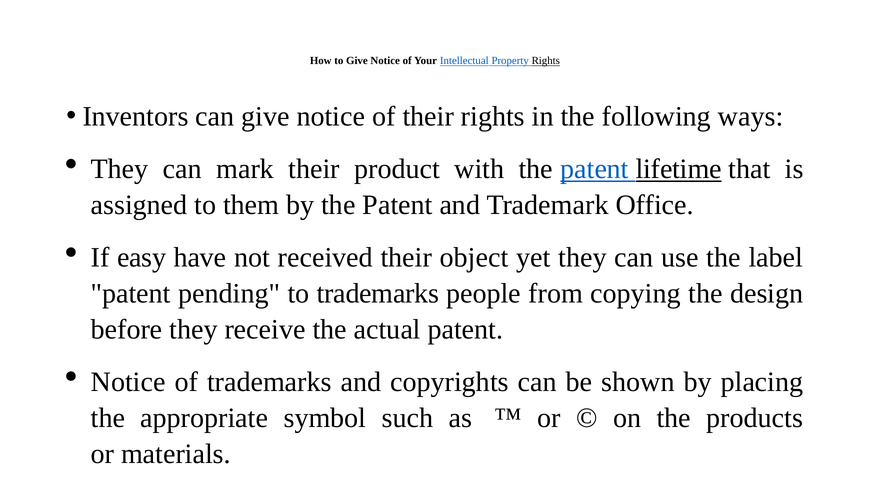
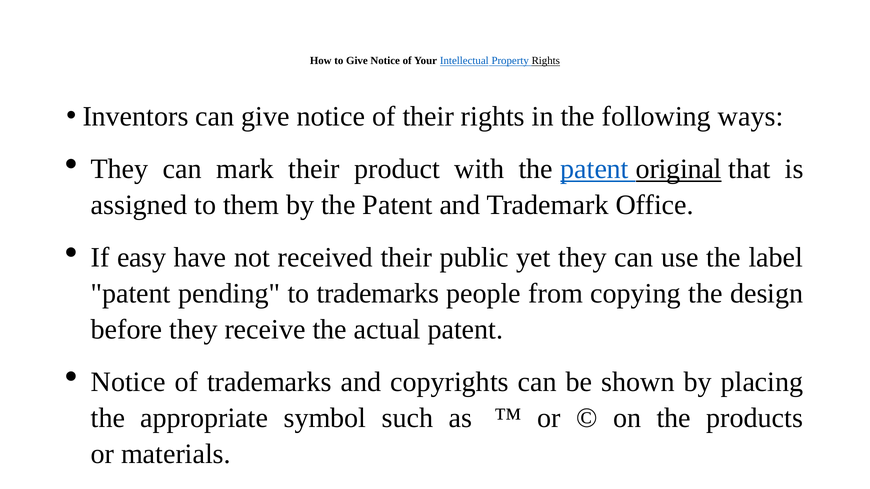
lifetime: lifetime -> original (679, 169)
object: object -> public (474, 258)
